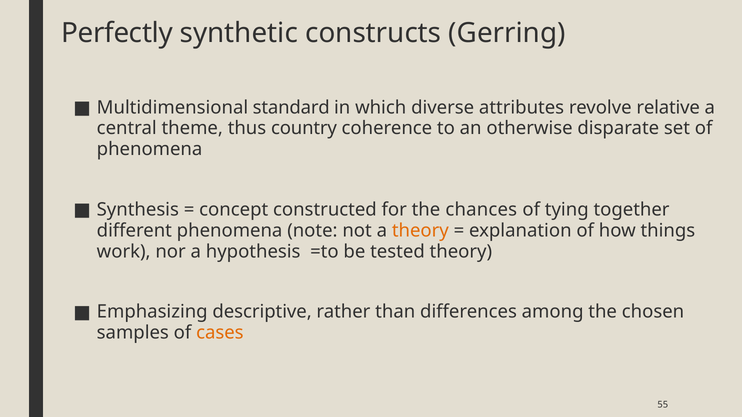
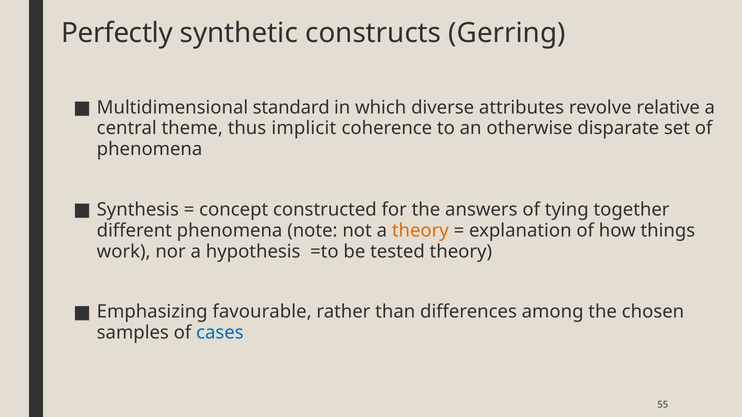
country: country -> implicit (304, 128)
chances: chances -> answers (481, 210)
descriptive: descriptive -> favourable (262, 312)
cases colour: orange -> blue (220, 333)
